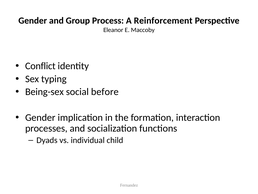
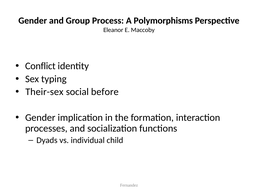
Reinforcement: Reinforcement -> Polymorphisms (163, 21)
Being-sex: Being-sex -> Their-sex (44, 92)
